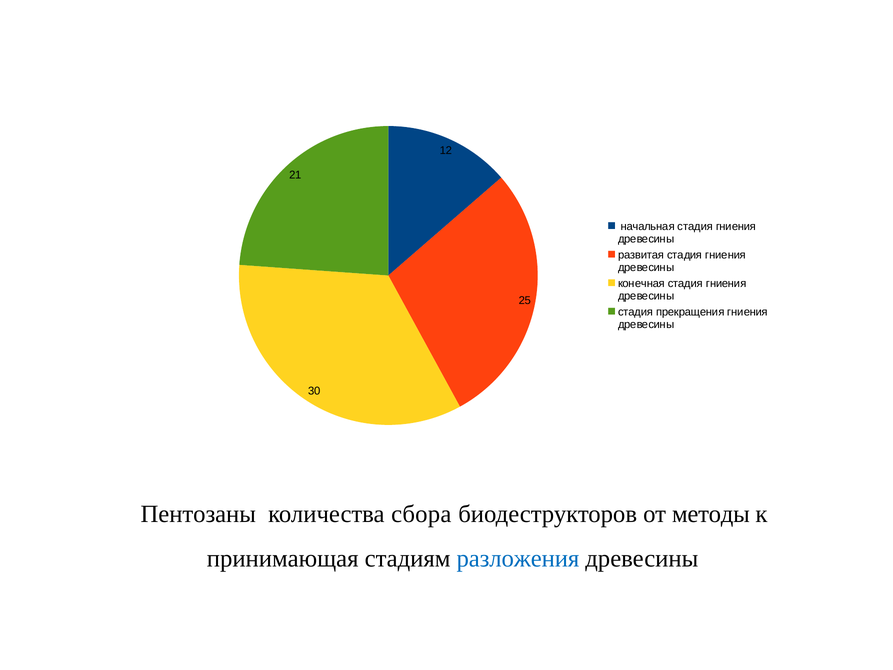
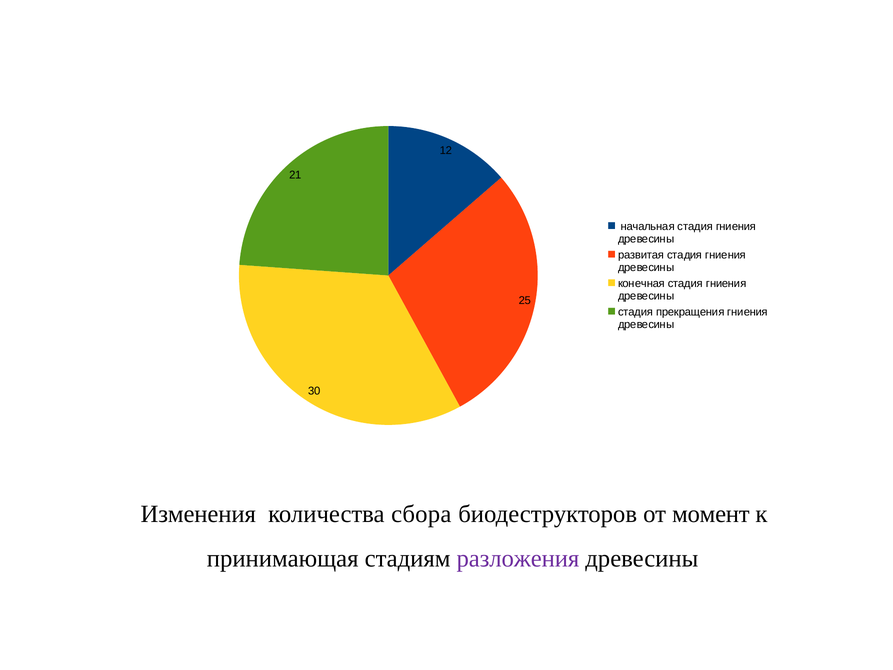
Пентозаны: Пентозаны -> Изменения (198, 514)
методы: методы -> момент (711, 514)
разложения colour: blue -> purple (518, 558)
